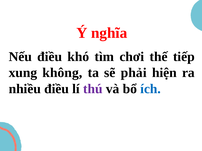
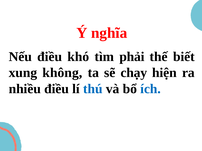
chơi: chơi -> phải (132, 57)
tiếp: tiếp -> biết (184, 57)
phải: phải -> chạy (134, 73)
thú colour: purple -> blue (93, 89)
